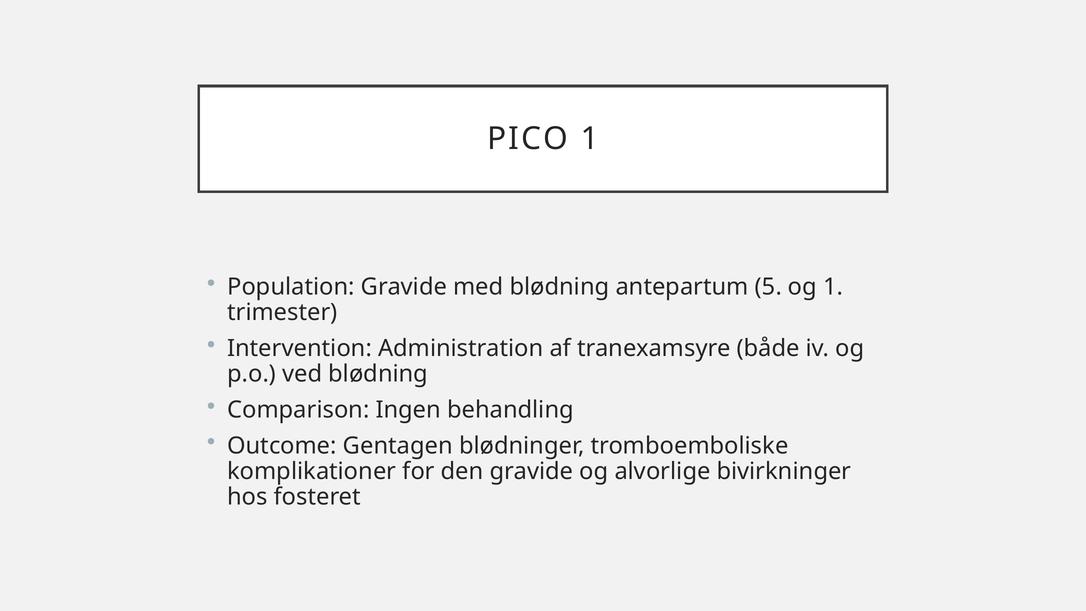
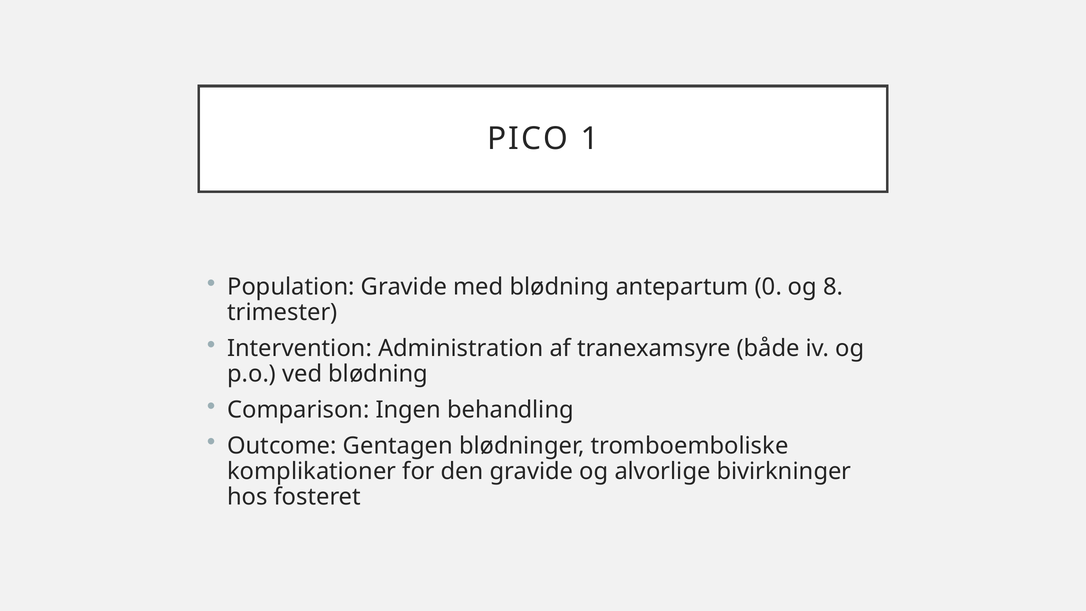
5: 5 -> 0 (768, 287)
og 1: 1 -> 8 (833, 287)
